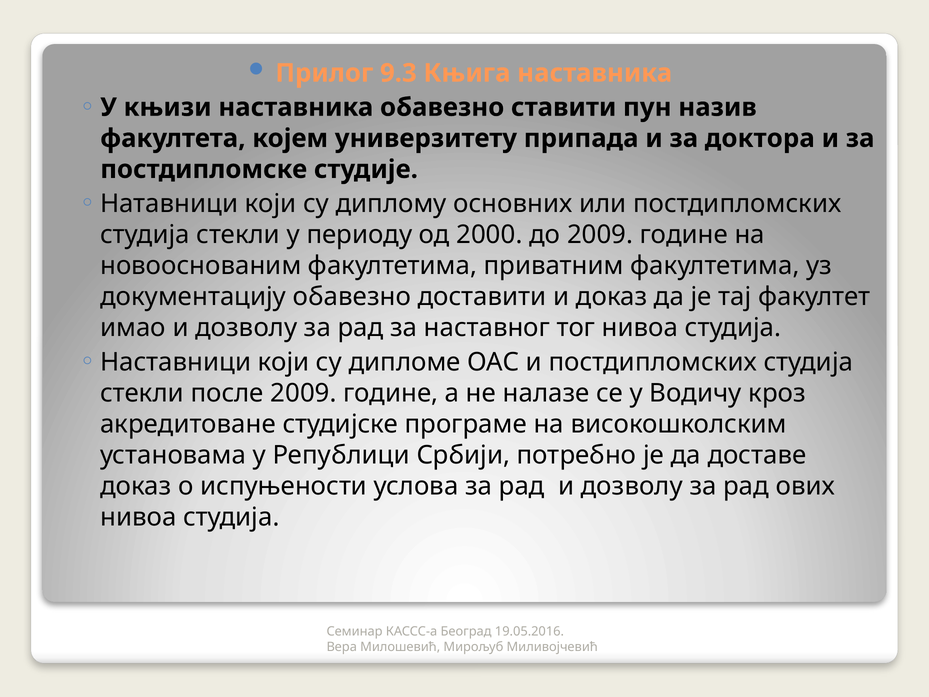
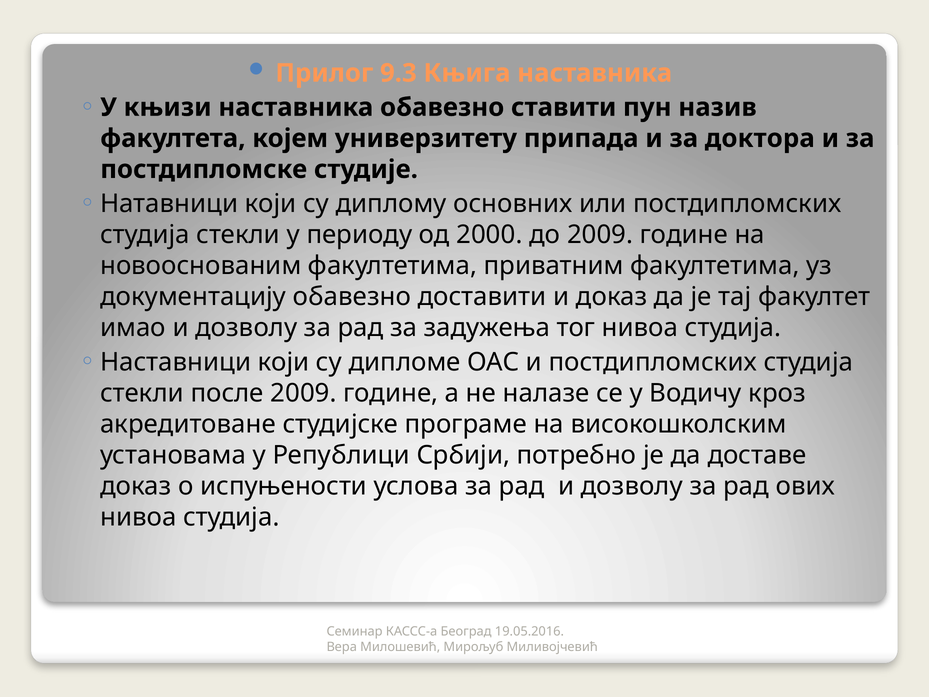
наставног: наставног -> задужења (487, 328)
